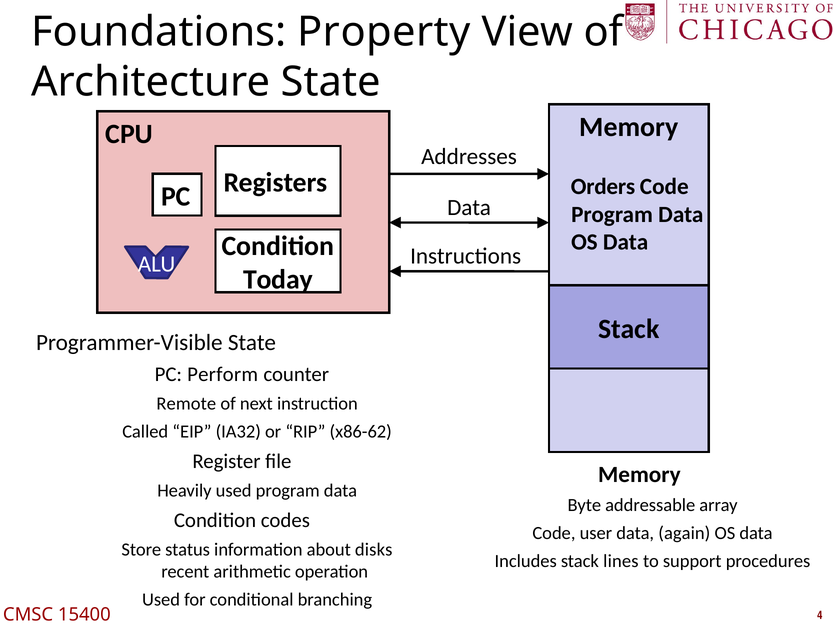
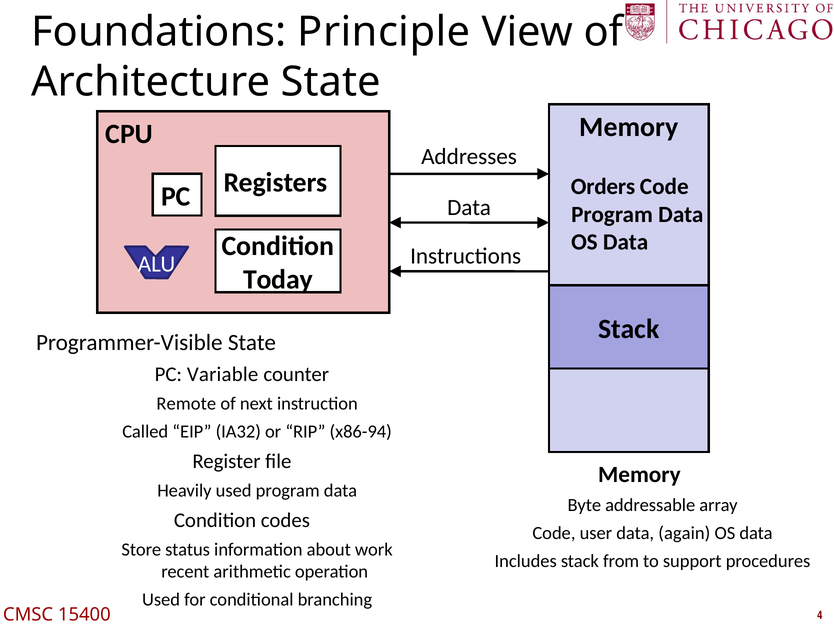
Property: Property -> Principle (384, 32)
Perform: Perform -> Variable (223, 374)
x86-62: x86-62 -> x86-94 (361, 432)
disks: disks -> work (374, 549)
lines: lines -> from (621, 561)
